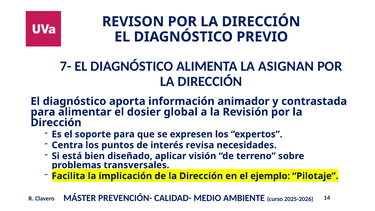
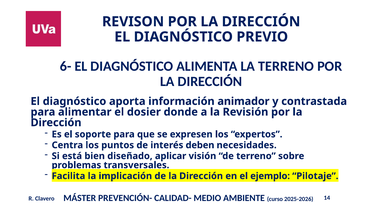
7-: 7- -> 6- (66, 66)
LA ASIGNAN: ASIGNAN -> TERRENO (286, 66)
global: global -> donde (181, 112)
revisa: revisa -> deben (200, 145)
